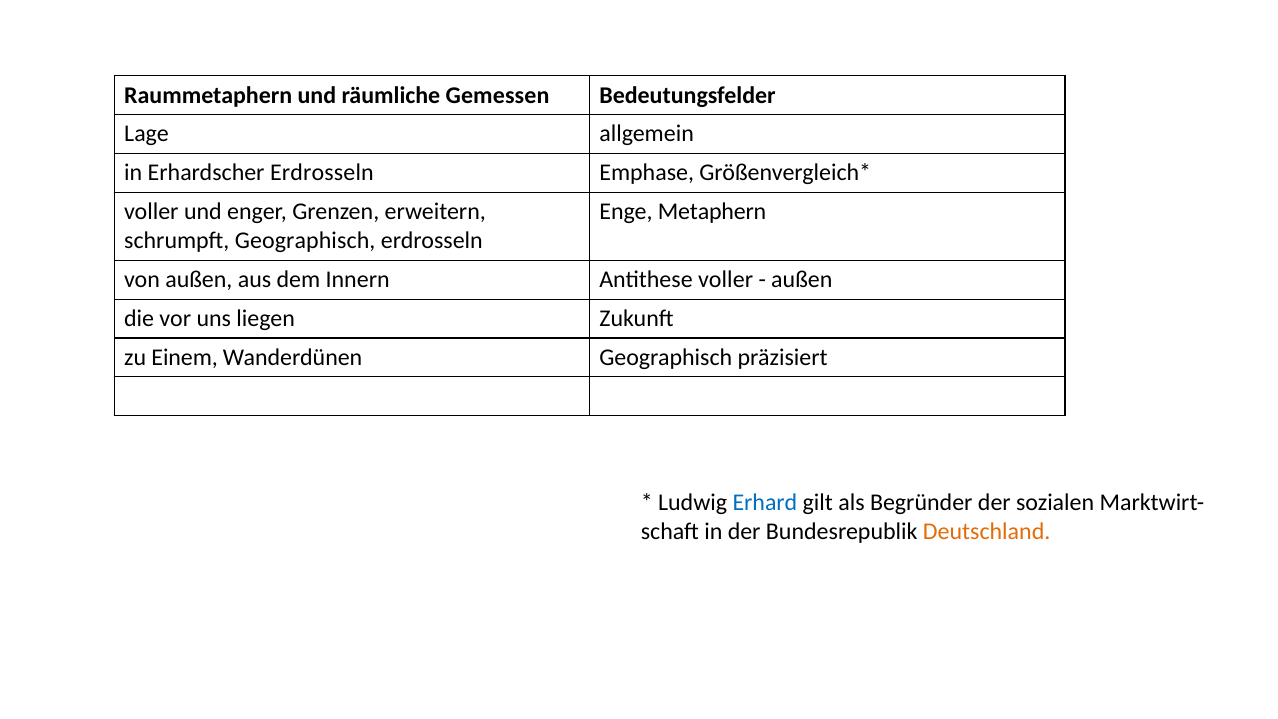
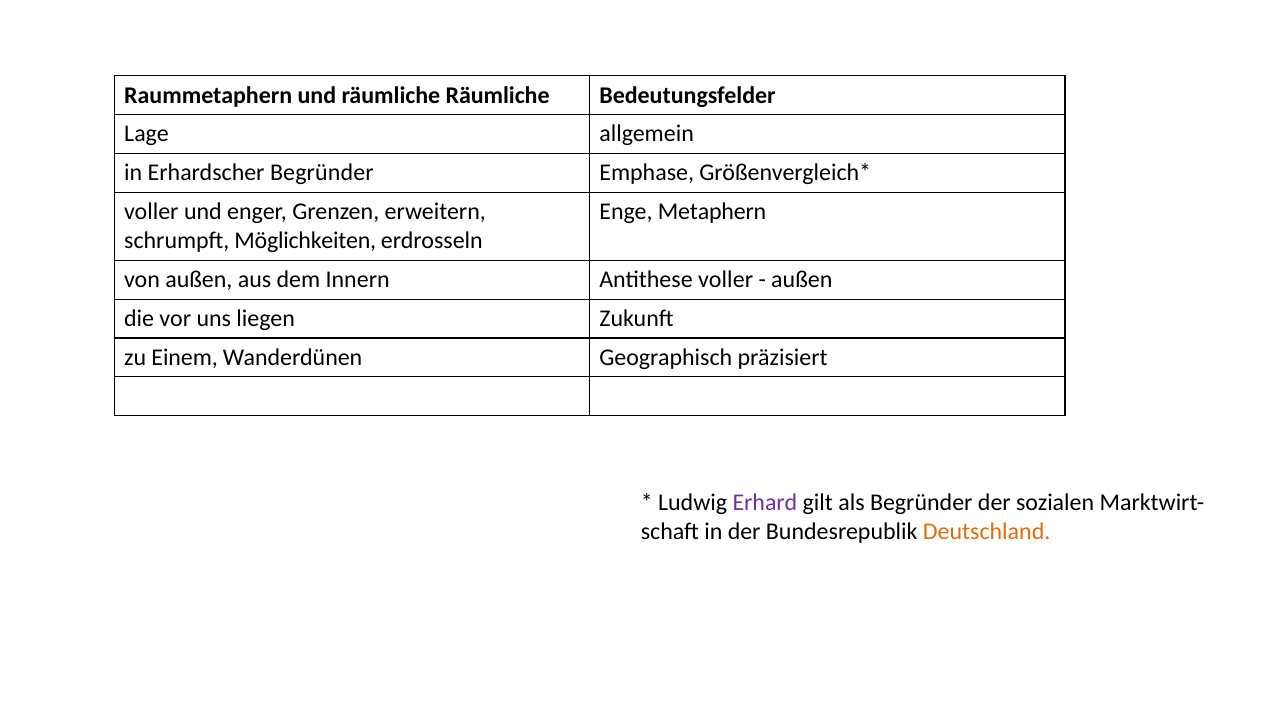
räumliche Gemessen: Gemessen -> Räumliche (498, 95)
Erhardscher Erdrosseln: Erdrosseln -> Begründer (322, 173)
schrumpft Geographisch: Geographisch -> Möglichkeiten (305, 241)
Erhard colour: blue -> purple (765, 503)
